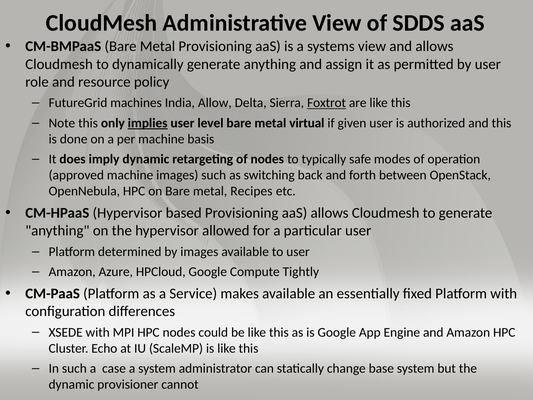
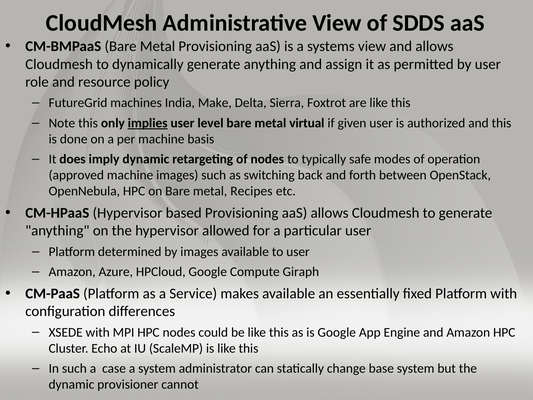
Allow: Allow -> Make (215, 103)
Foxtrot underline: present -> none (327, 103)
Tightly: Tightly -> Giraph (301, 272)
